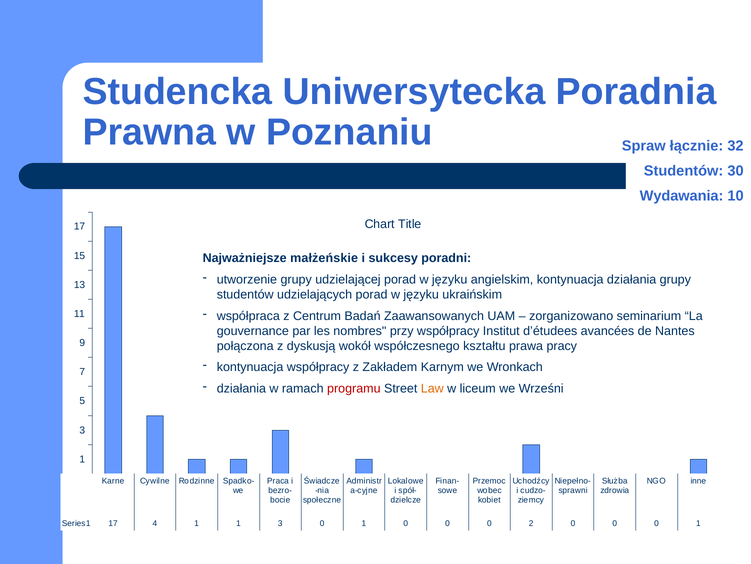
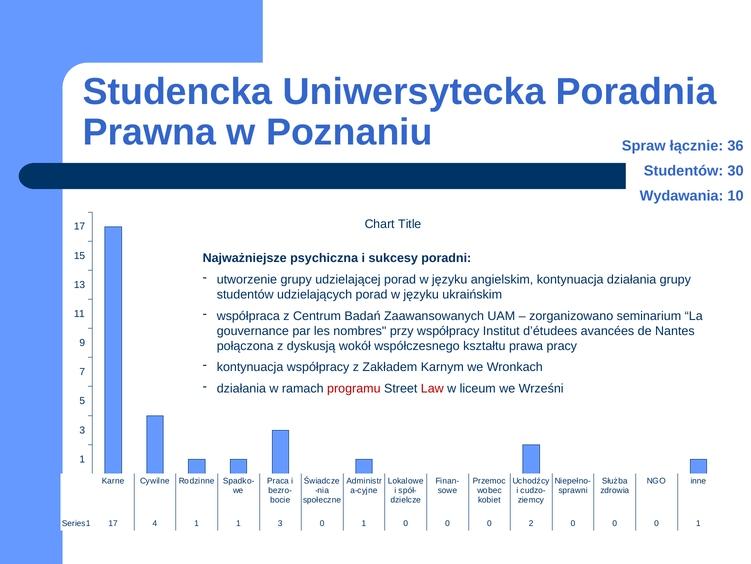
32: 32 -> 36 (735, 146)
małżeńskie: małżeńskie -> psychiczna (324, 258)
Law colour: orange -> red (432, 388)
